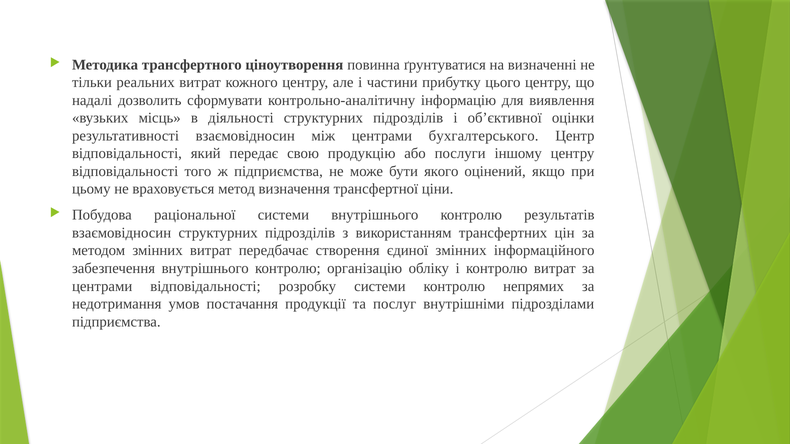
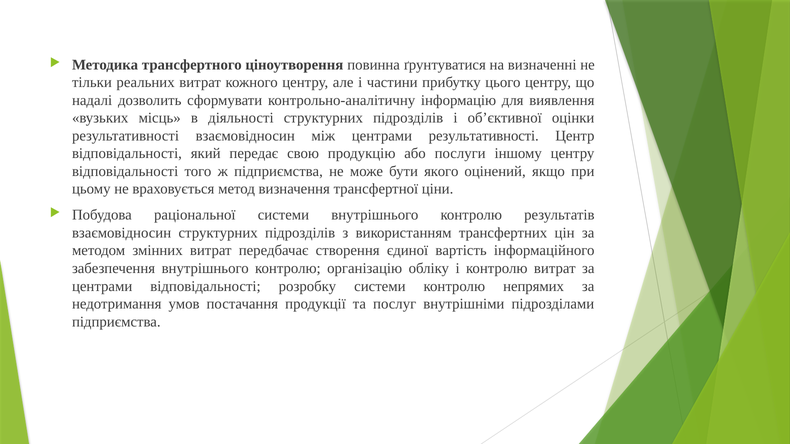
центрами бухгалтерського: бухгалтерського -> результативності (484, 136)
єдиної змінних: змінних -> вартість (461, 251)
